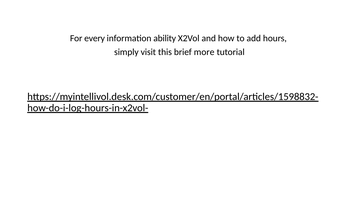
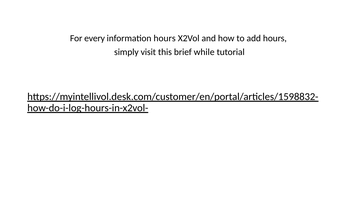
information ability: ability -> hours (165, 38)
more: more -> while (204, 52)
